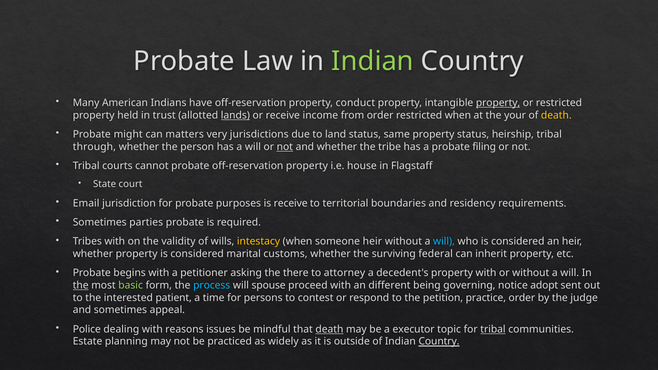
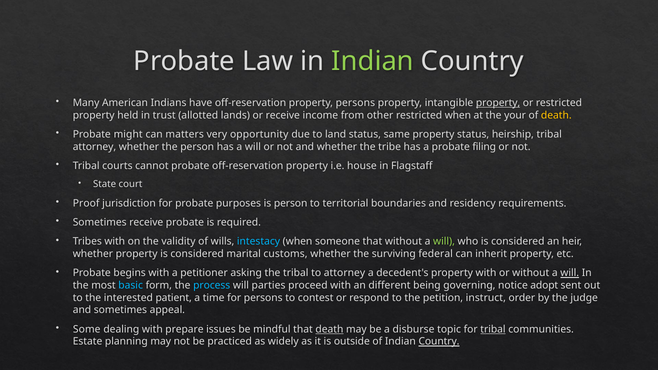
property conduct: conduct -> persons (355, 103)
lands underline: present -> none (235, 115)
from order: order -> other (380, 115)
jurisdictions: jurisdictions -> opportunity (259, 134)
through: through -> attorney (94, 147)
not underline: present -> none (285, 147)
Email: Email -> Proof (86, 203)
is receive: receive -> person (291, 203)
Sometimes parties: parties -> receive (146, 222)
intestacy colour: yellow -> light blue (259, 242)
someone heir: heir -> that (372, 242)
will colour: light blue -> light green (444, 242)
the there: there -> tribal (296, 273)
will underline: none -> present (570, 273)
the underline: present -> none (81, 285)
basic colour: light green -> light blue (131, 285)
spouse: spouse -> parties (269, 285)
practice: practice -> instruct (486, 298)
Police: Police -> Some (87, 329)
reasons: reasons -> prepare (184, 329)
executor: executor -> disburse (414, 329)
